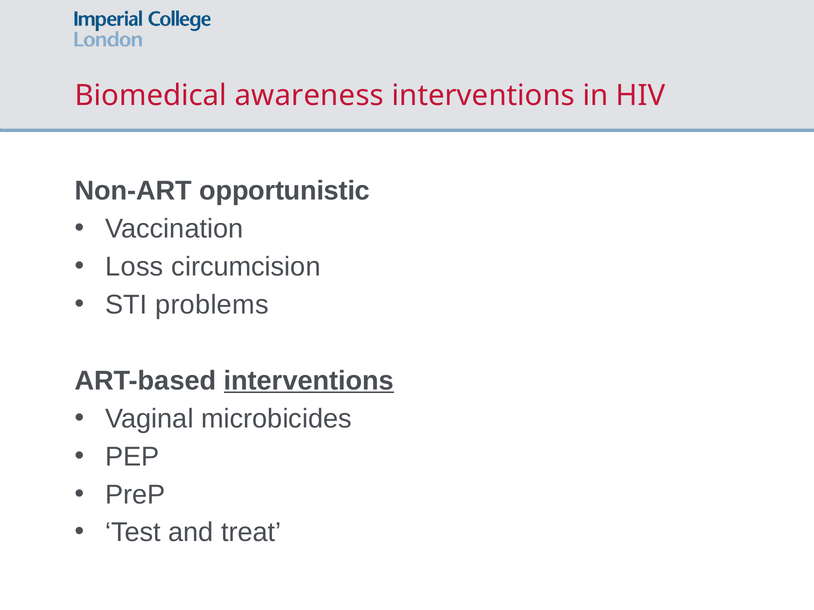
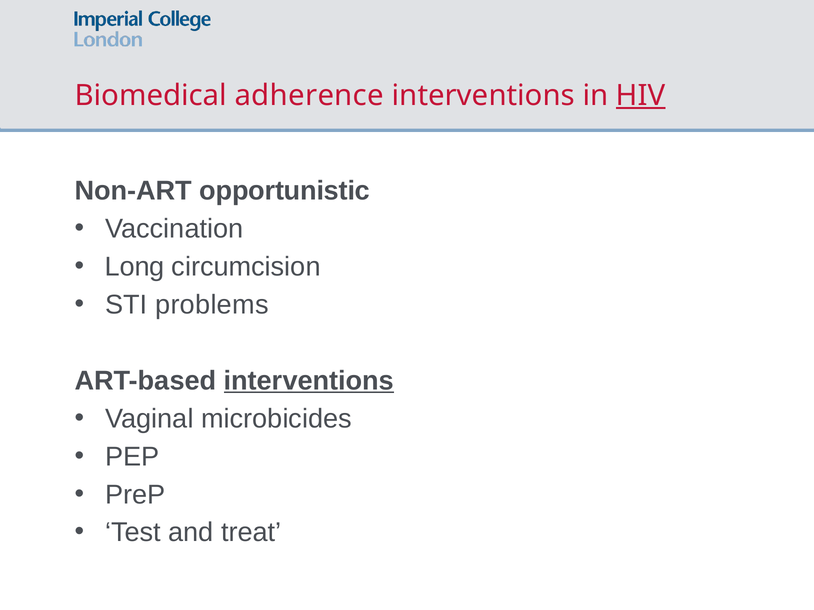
awareness: awareness -> adherence (309, 95)
HIV underline: none -> present (641, 95)
Loss: Loss -> Long (135, 267)
